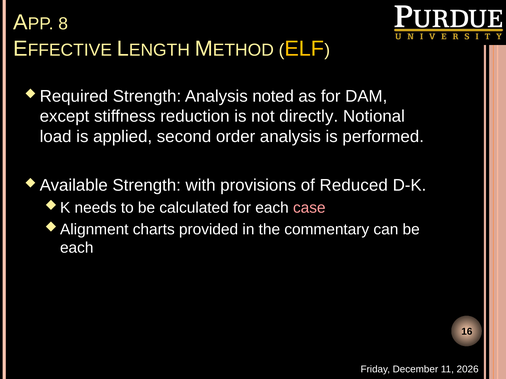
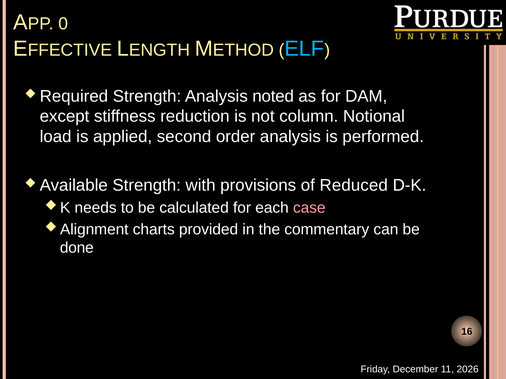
8: 8 -> 0 (63, 24)
ELF colour: yellow -> light blue (304, 49)
directly: directly -> column (309, 116)
each: each -> done (77, 248)
